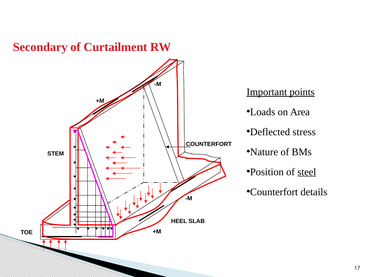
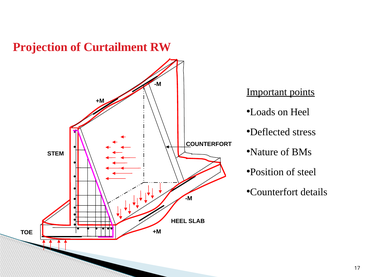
Secondary: Secondary -> Projection (40, 47)
on Area: Area -> Heel (300, 112)
steel underline: present -> none (307, 172)
